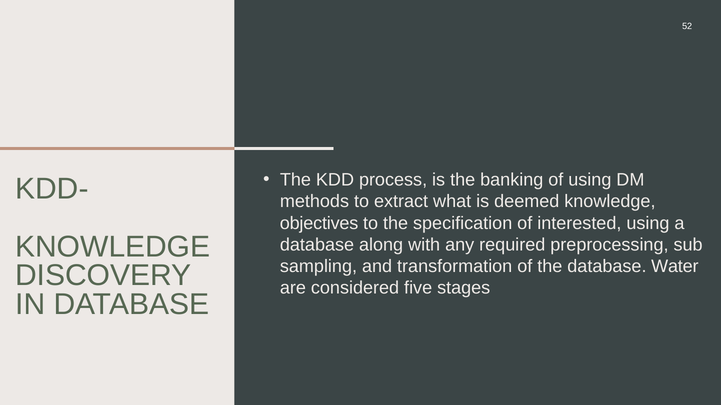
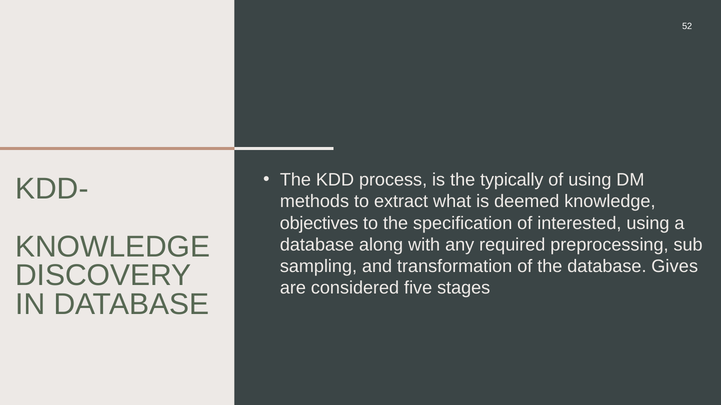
banking: banking -> typically (512, 180)
Water: Water -> Gives (675, 267)
